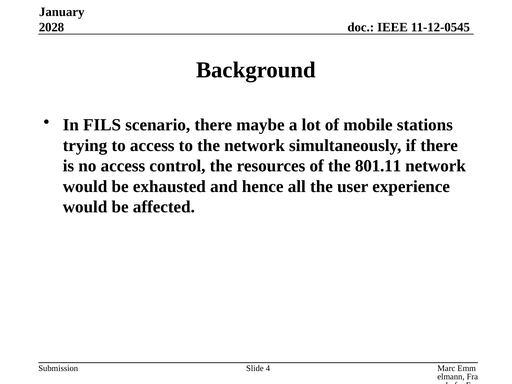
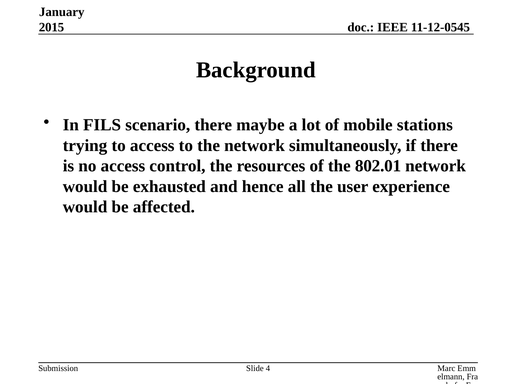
2028: 2028 -> 2015 (51, 27)
801.11: 801.11 -> 802.01 (378, 166)
